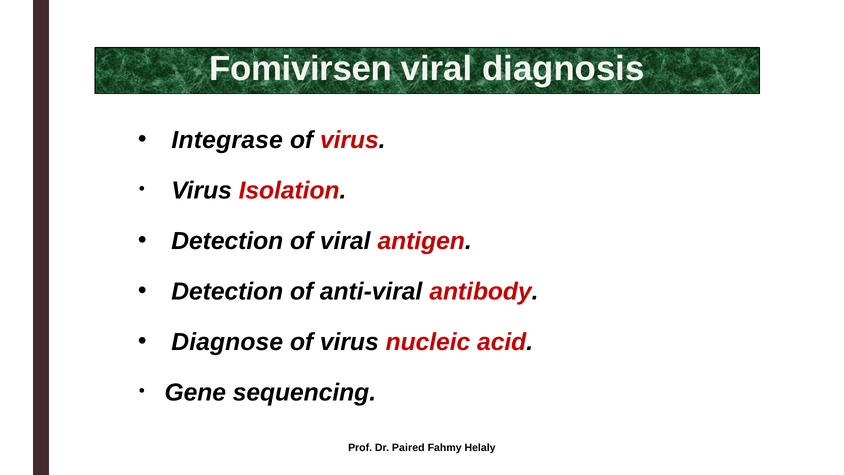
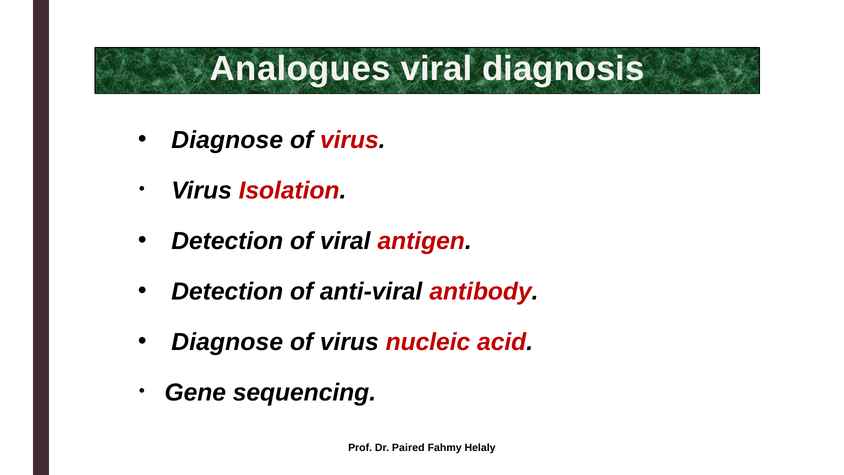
Fomivirsen: Fomivirsen -> Analogues (300, 69)
Integrase: Integrase -> Diagnose (227, 140)
